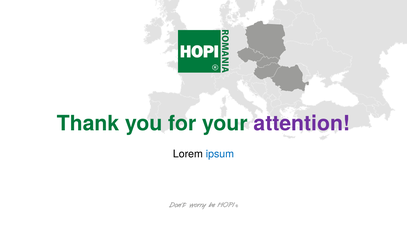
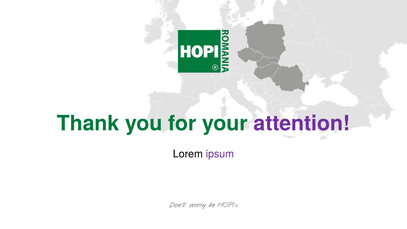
ipsum colour: blue -> purple (220, 154)
